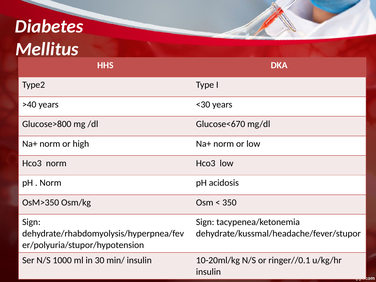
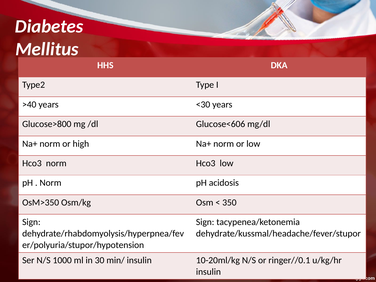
Glucose<670: Glucose<670 -> Glucose<606 (221, 124)
